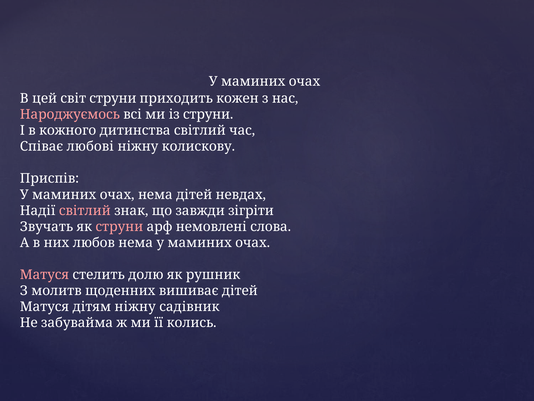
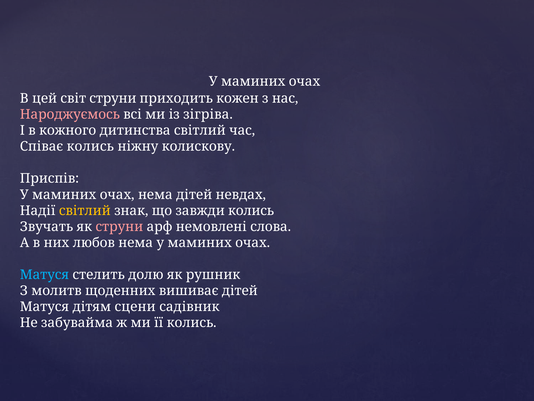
із струни: струни -> зігріва (208, 114)
Співає любові: любові -> колись (90, 146)
світлий colour: pink -> yellow (85, 210)
завжди зігріти: зігріти -> колись (251, 210)
Матуся colour: pink -> light blue (44, 274)
дітям ніжну: ніжну -> сцени (135, 306)
